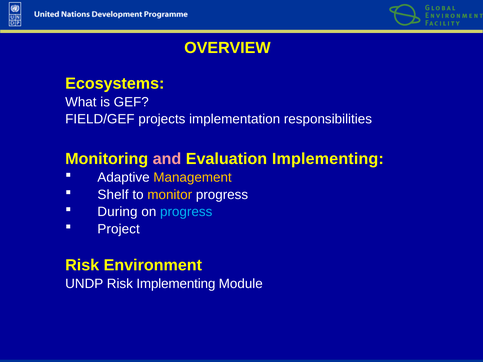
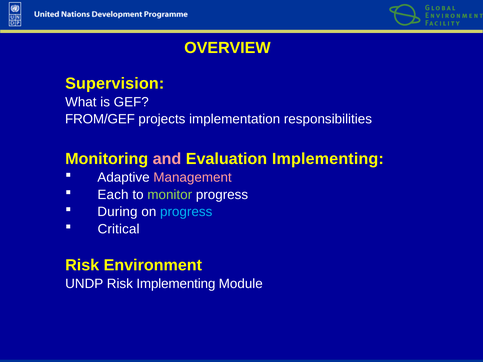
Ecosystems: Ecosystems -> Supervision (115, 83)
FIELD/GEF: FIELD/GEF -> FROM/GEF (100, 119)
Management colour: yellow -> pink (193, 178)
Shelf: Shelf -> Each (113, 195)
monitor colour: yellow -> light green (170, 195)
Project: Project -> Critical (119, 229)
